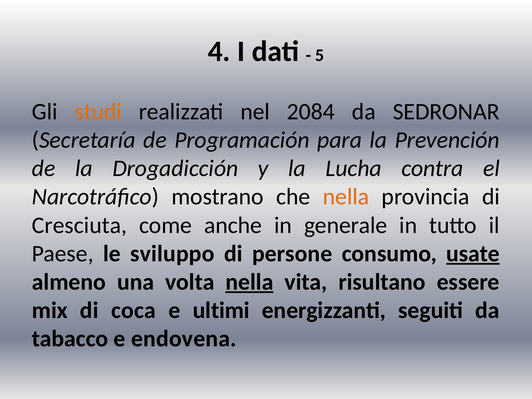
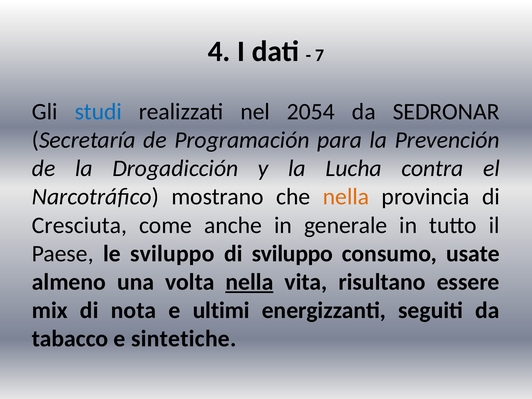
5: 5 -> 7 (320, 55)
studi colour: orange -> blue (98, 112)
2084: 2084 -> 2054 (311, 112)
di persone: persone -> sviluppo (292, 254)
usate underline: present -> none (473, 254)
coca: coca -> nota (134, 310)
endovena: endovena -> sintetiche (184, 339)
